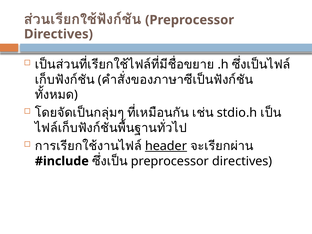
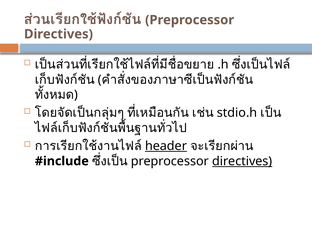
directives underline: none -> present (242, 161)
